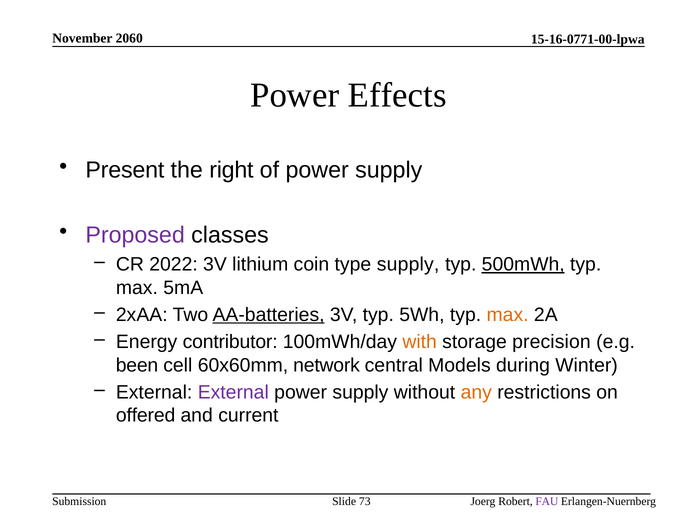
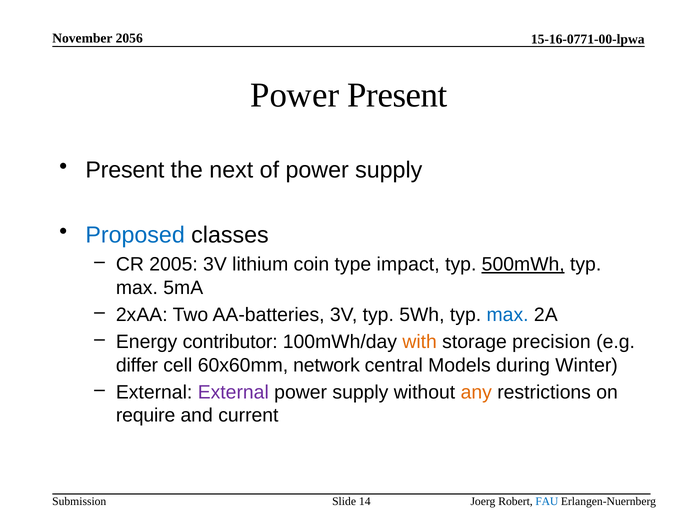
2060: 2060 -> 2056 (129, 38)
Power Effects: Effects -> Present (397, 95)
right: right -> next (231, 170)
Proposed colour: purple -> blue (135, 235)
2022: 2022 -> 2005 (174, 264)
type supply: supply -> impact (408, 264)
AA-batteries underline: present -> none (269, 315)
max colour: orange -> blue (508, 315)
been: been -> differ (137, 365)
offered: offered -> require (146, 415)
73: 73 -> 14 (365, 501)
FAU colour: purple -> blue (547, 501)
